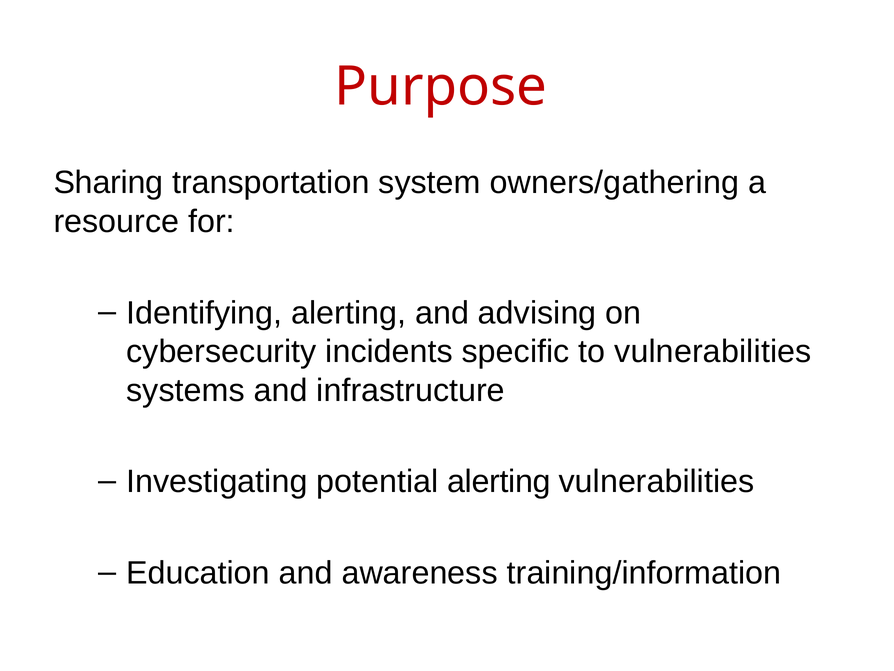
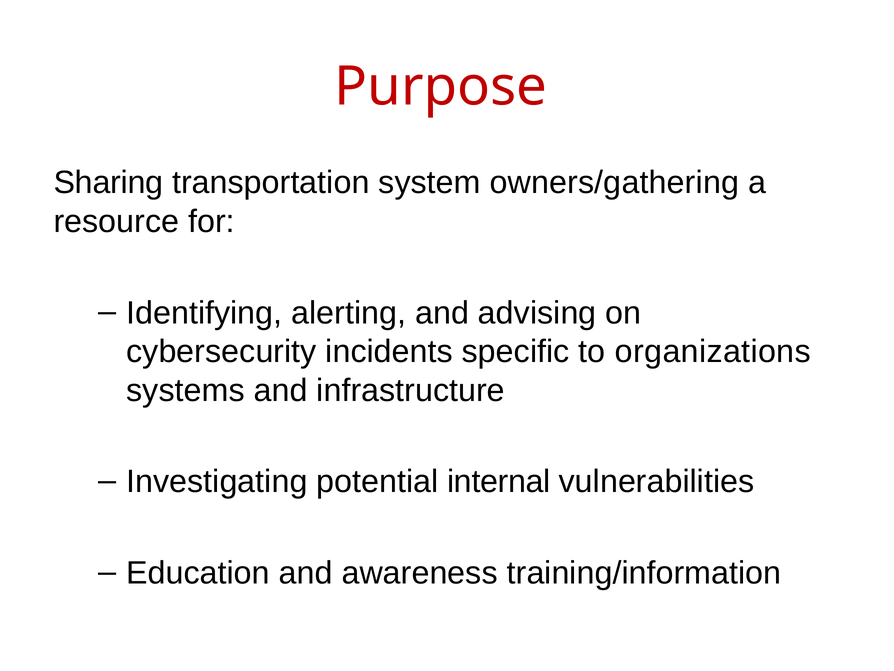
to vulnerabilities: vulnerabilities -> organizations (713, 351)
potential alerting: alerting -> internal (499, 481)
